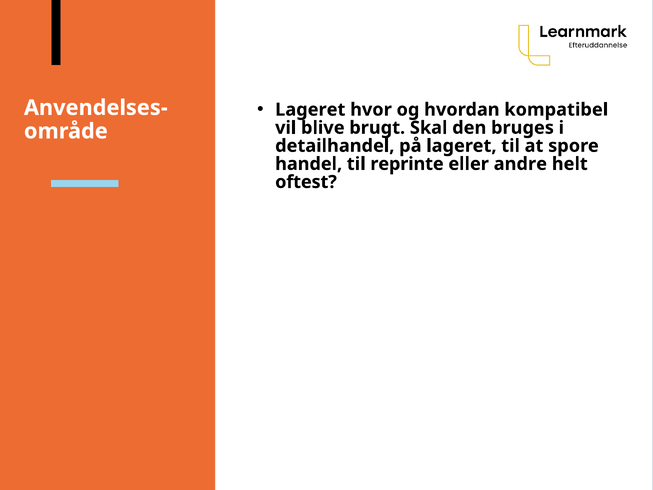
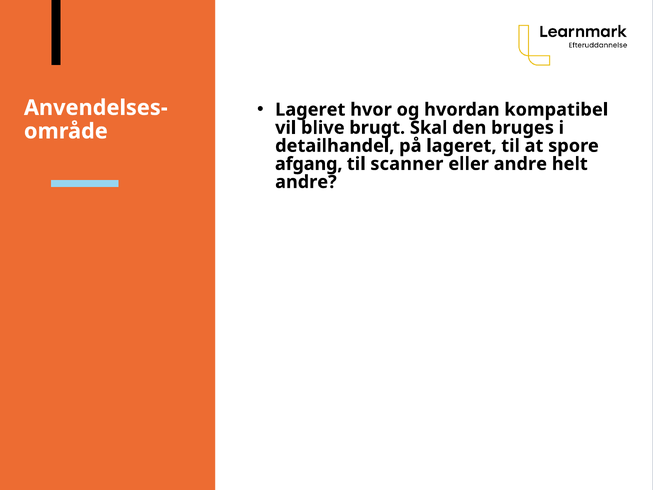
handel: handel -> afgang (309, 164)
reprinte: reprinte -> scanner (407, 164)
oftest: oftest -> andre (306, 182)
